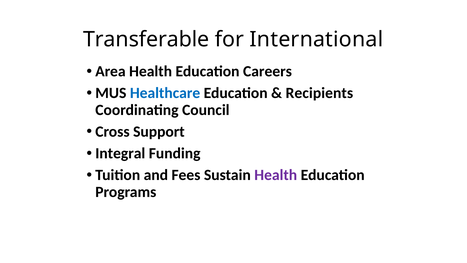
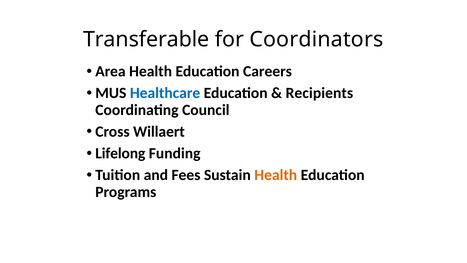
International: International -> Coordinators (316, 39)
Support: Support -> Willaert (159, 132)
Integral: Integral -> Lifelong (120, 153)
Health colour: purple -> orange (276, 175)
